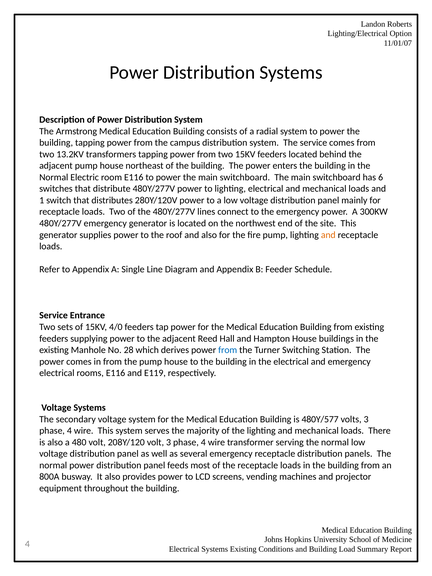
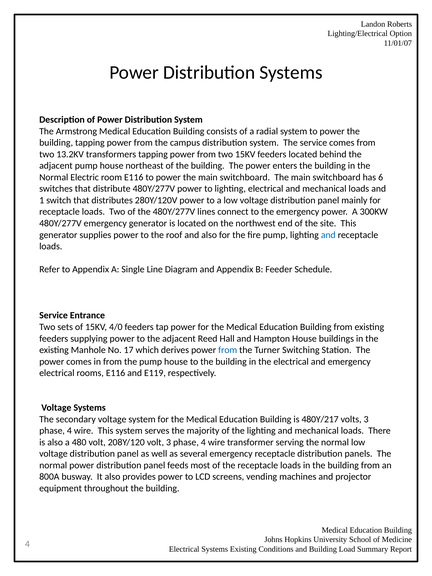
and colour: orange -> blue (328, 235)
28: 28 -> 17 (129, 350)
480Y/577: 480Y/577 -> 480Y/217 (320, 419)
